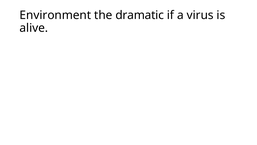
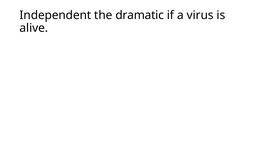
Environment: Environment -> Independent (55, 15)
